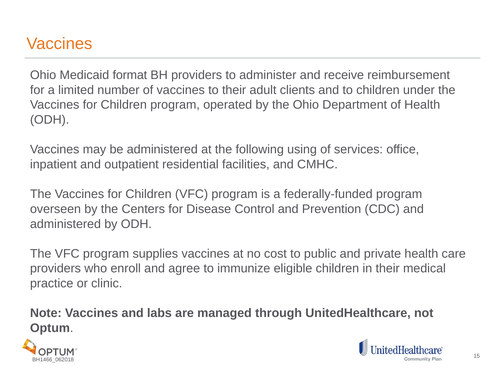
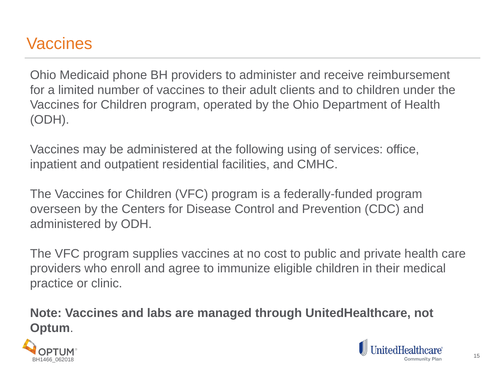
format: format -> phone (130, 75)
